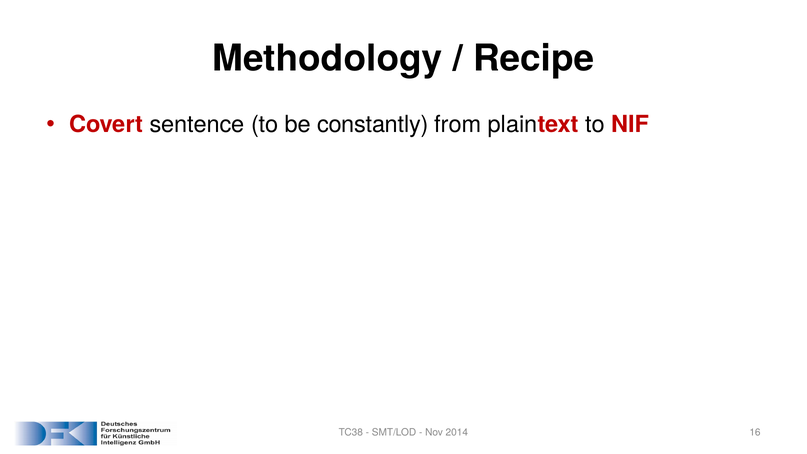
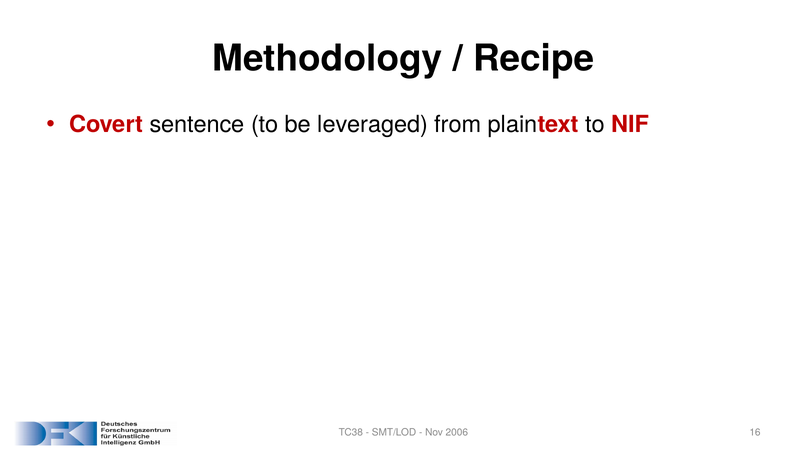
constantly: constantly -> leveraged (373, 125)
2014: 2014 -> 2006 (457, 432)
